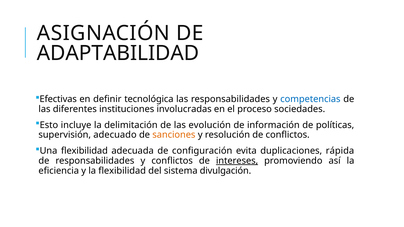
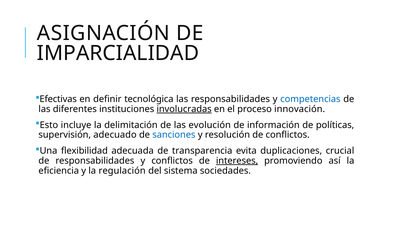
ADAPTABILIDAD: ADAPTABILIDAD -> IMPARCIALIDAD (118, 53)
involucradas underline: none -> present (184, 109)
sociedades: sociedades -> innovación (300, 109)
sanciones colour: orange -> blue (174, 135)
configuración: configuración -> transparencia (202, 151)
rápida: rápida -> crucial (340, 151)
la flexibilidad: flexibilidad -> regulación (122, 171)
divulgación: divulgación -> sociedades (225, 171)
